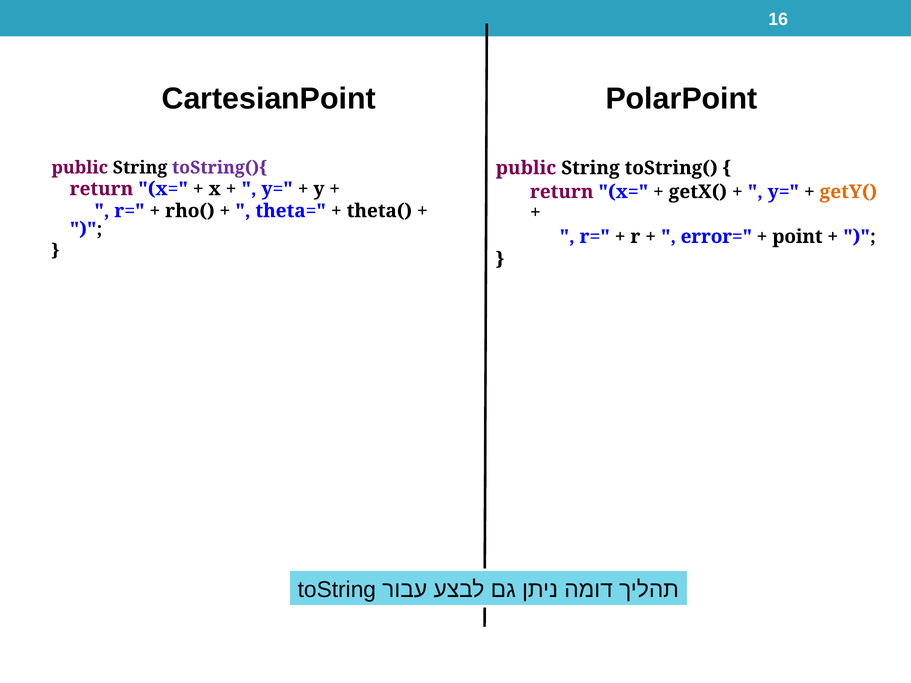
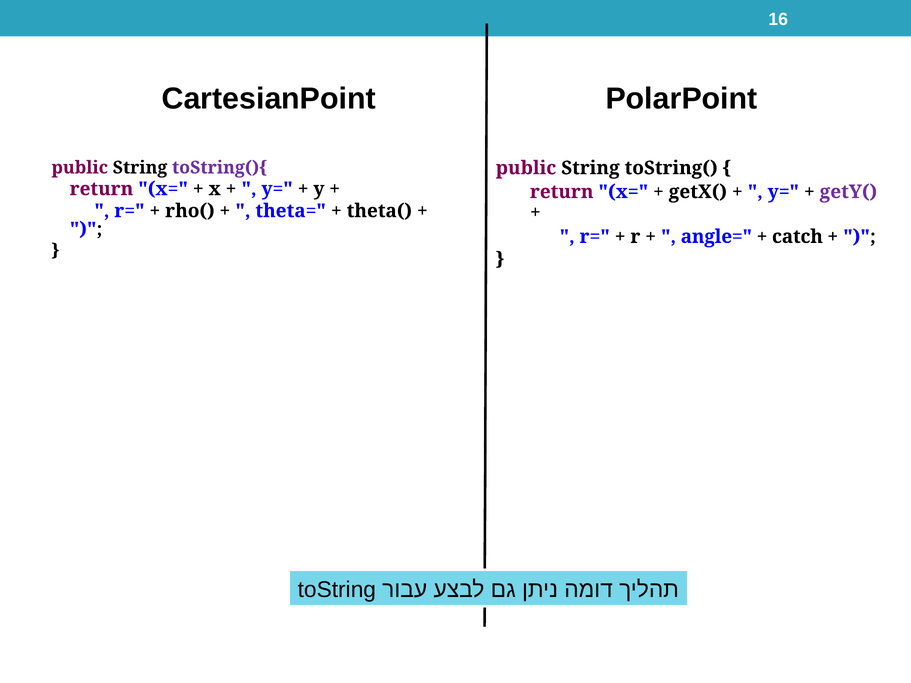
getY( colour: orange -> purple (848, 192)
error=: error= -> angle= (716, 237)
point: point -> catch (797, 237)
